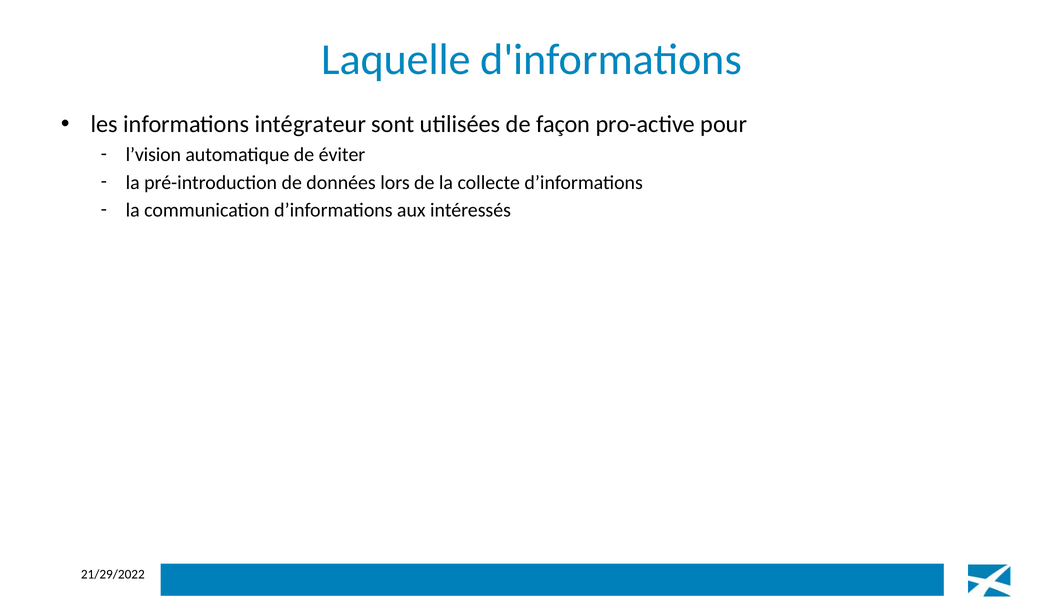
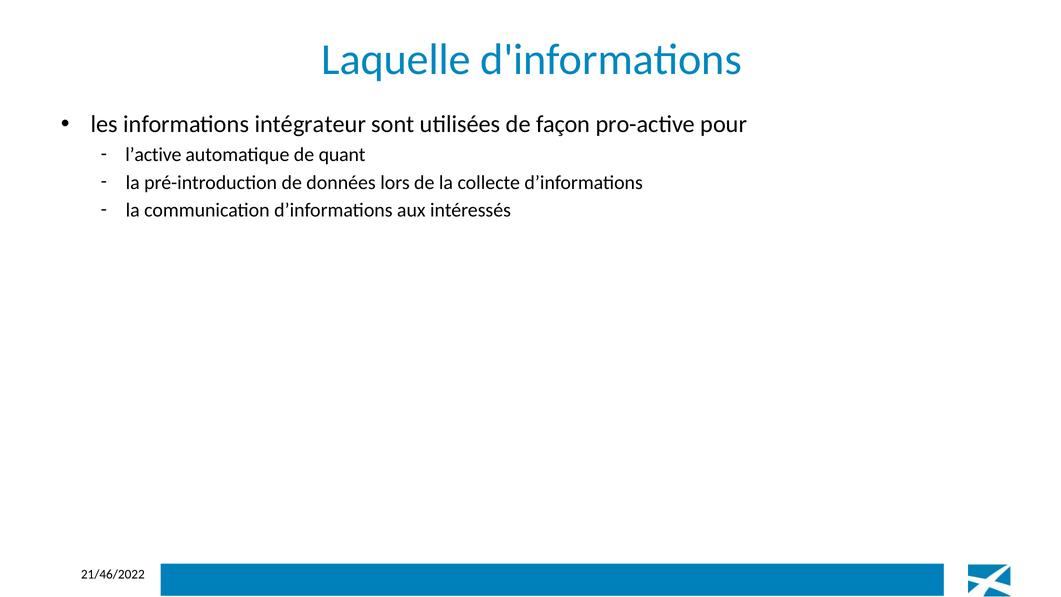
l’vision: l’vision -> l’active (153, 155)
éviter: éviter -> quant (342, 155)
21/29/2022: 21/29/2022 -> 21/46/2022 (113, 574)
